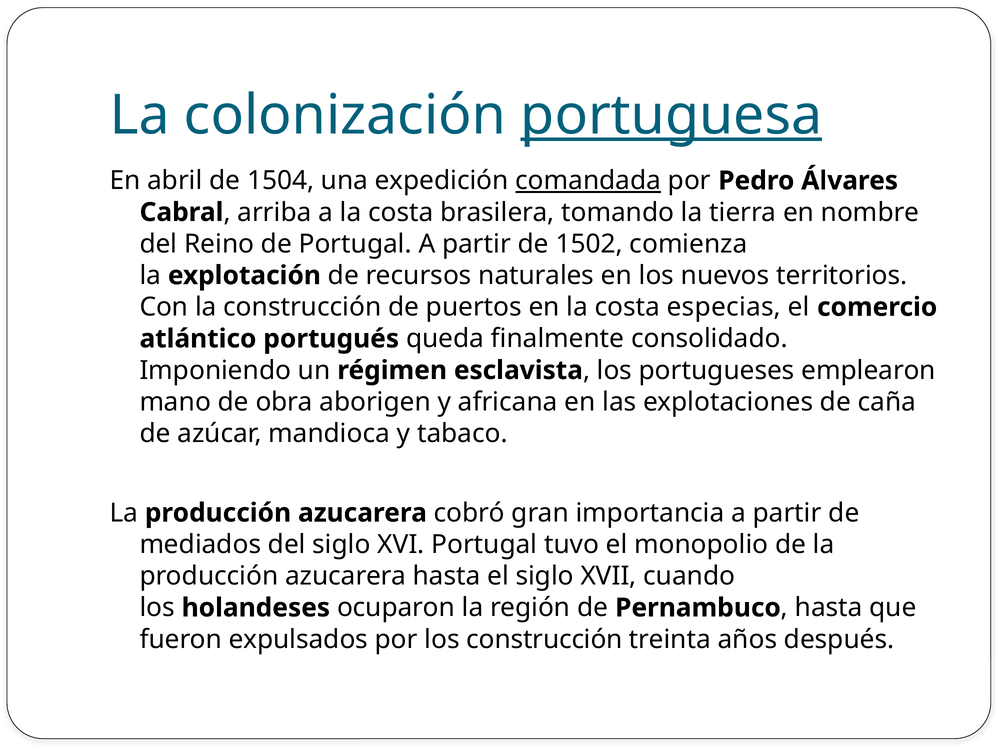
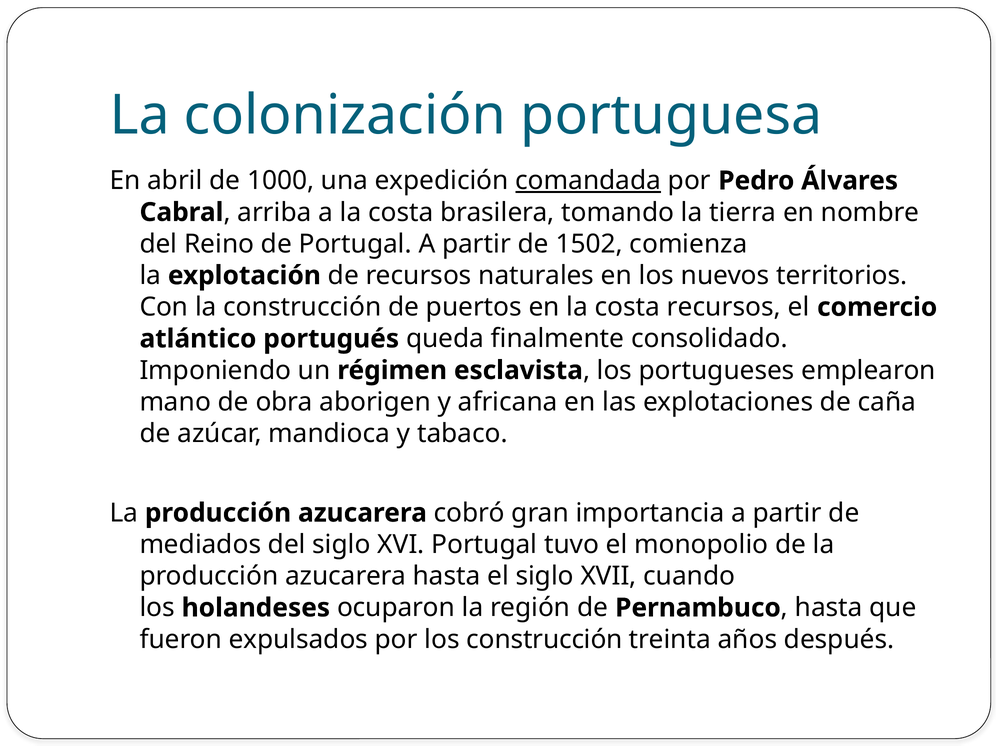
portuguesa underline: present -> none (671, 115)
1504: 1504 -> 1000 (281, 181)
costa especias: especias -> recursos (724, 307)
